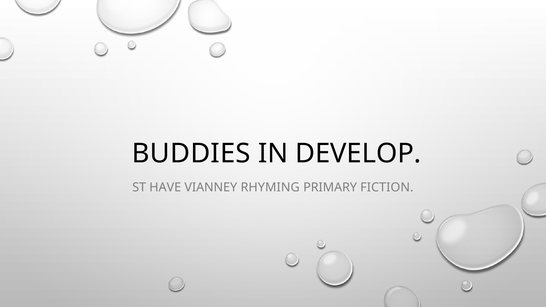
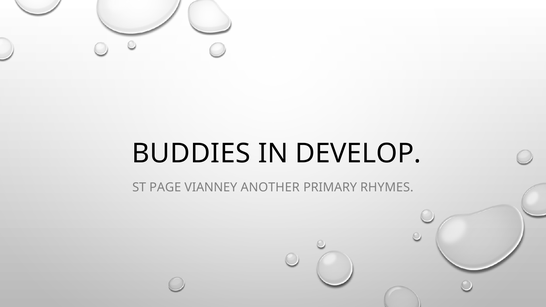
HAVE: HAVE -> PAGE (165, 187)
RHYMING: RHYMING -> ANOTHER (270, 187)
FICTION: FICTION -> RHYMES (387, 187)
